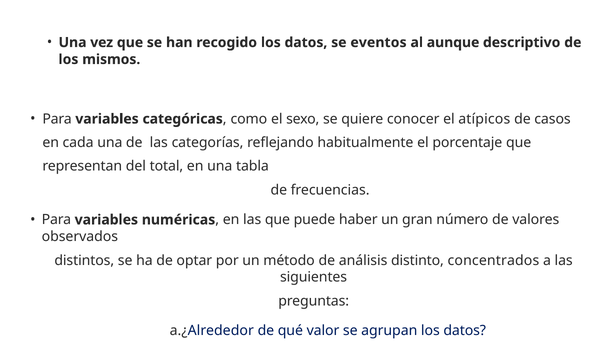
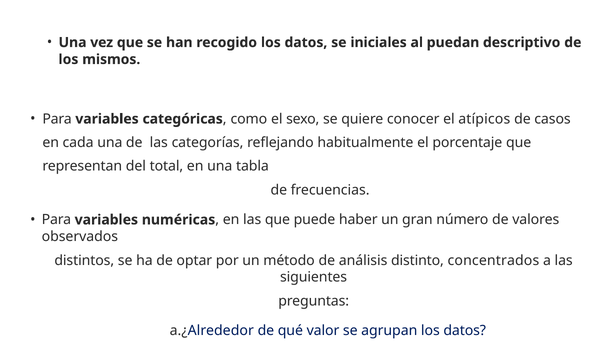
eventos: eventos -> iniciales (379, 43)
aunque: aunque -> puedan (453, 43)
